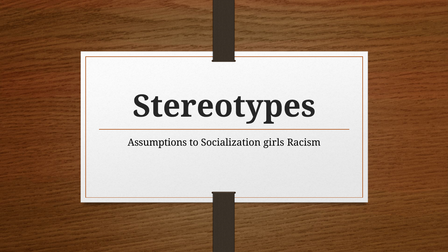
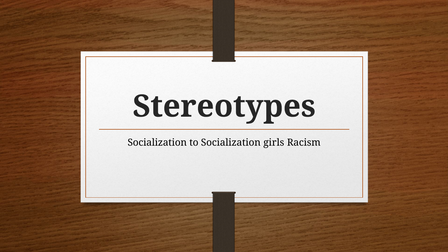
Assumptions: Assumptions -> Socialization (157, 143)
